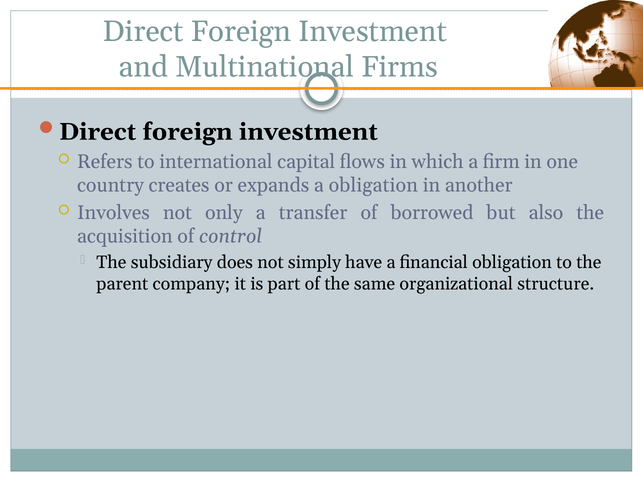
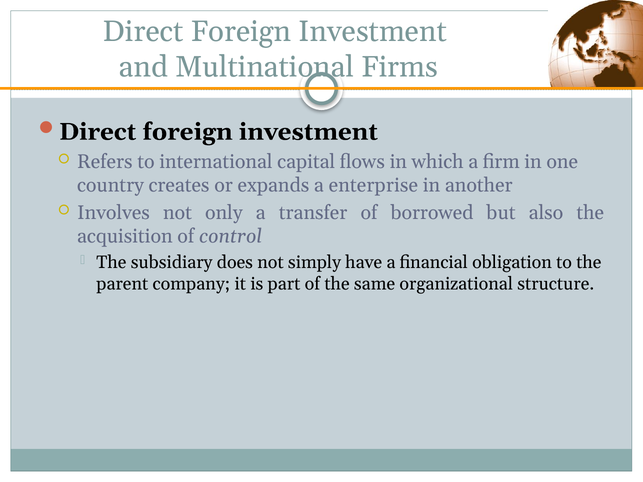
a obligation: obligation -> enterprise (373, 185)
